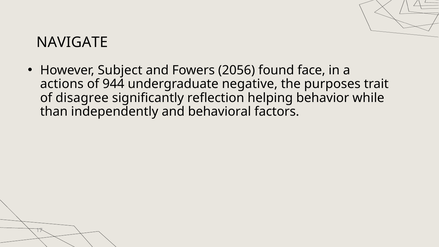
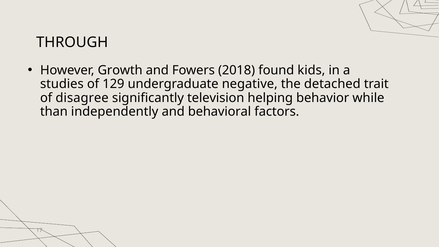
NAVIGATE: NAVIGATE -> THROUGH (72, 42)
Subject: Subject -> Growth (120, 70)
2056: 2056 -> 2018 (237, 70)
face: face -> kids (311, 70)
actions: actions -> studies (62, 84)
944: 944 -> 129 (113, 84)
purposes: purposes -> detached (332, 84)
reflection: reflection -> television (216, 98)
